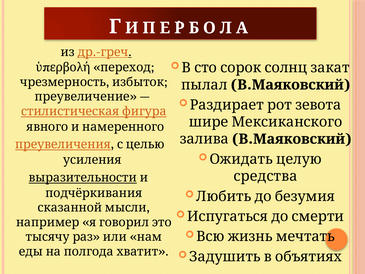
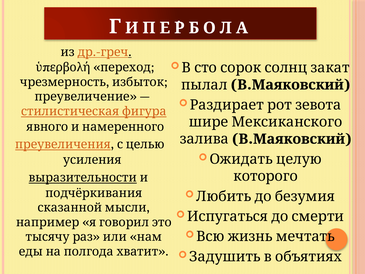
средства: средства -> которого (266, 176)
